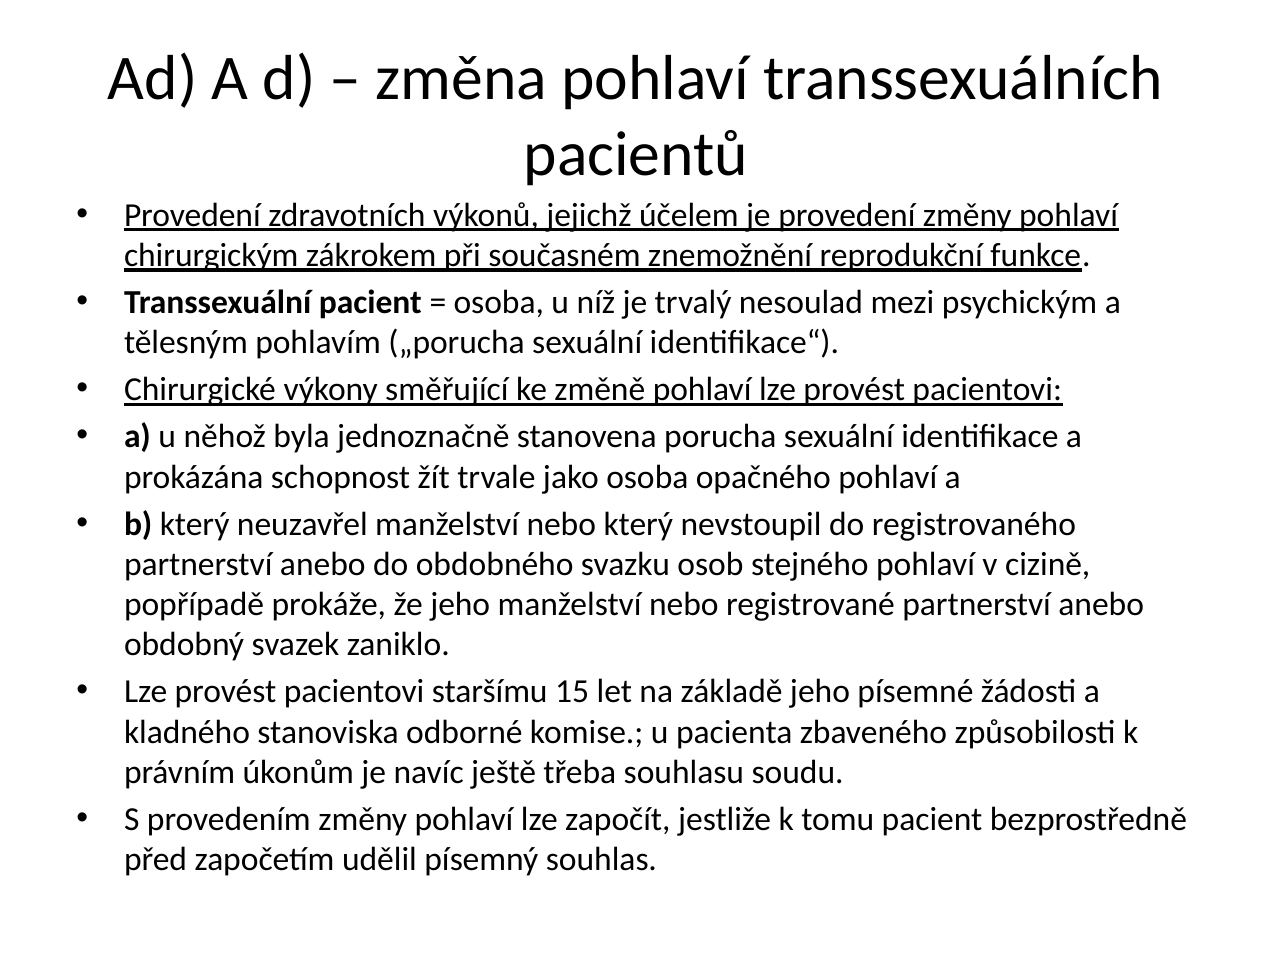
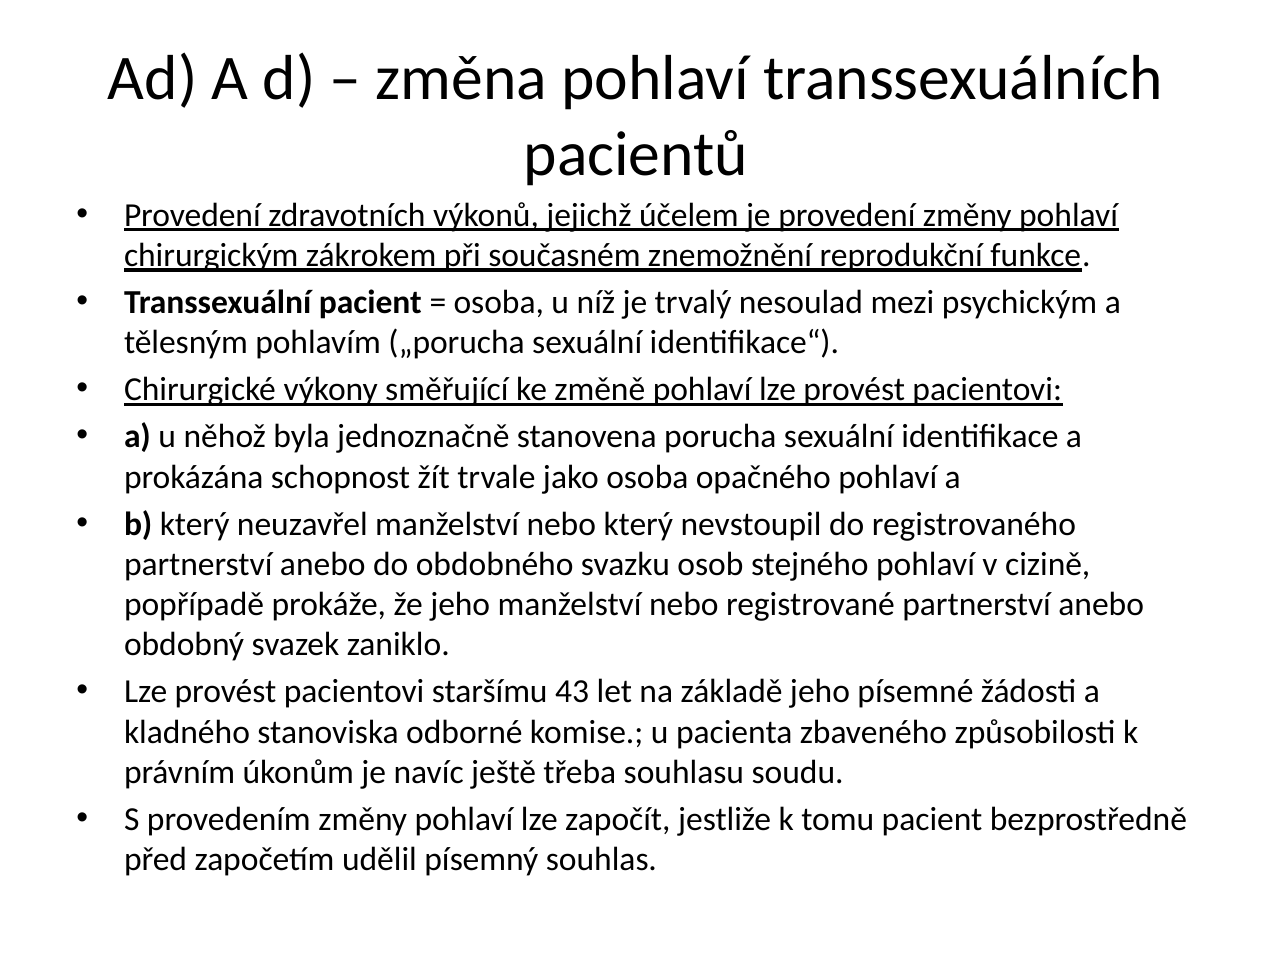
15: 15 -> 43 (572, 692)
